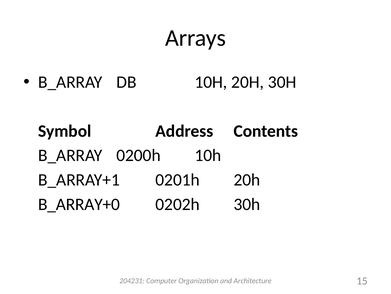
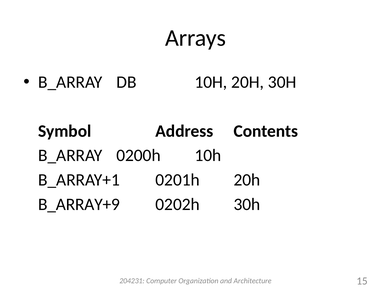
B_ARRAY+0: B_ARRAY+0 -> B_ARRAY+9 (79, 204)
